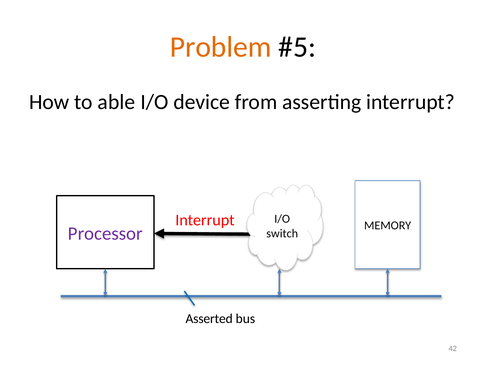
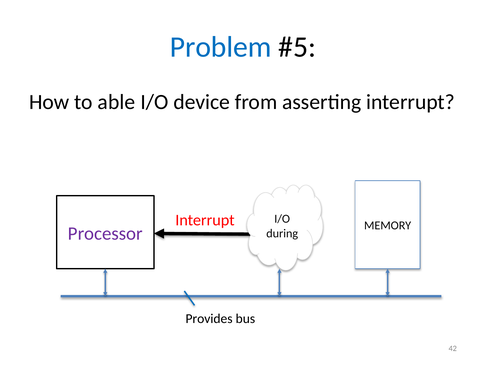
Problem colour: orange -> blue (221, 47)
switch: switch -> during (282, 233)
Asserted: Asserted -> Provides (209, 318)
